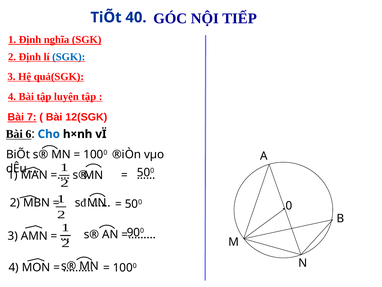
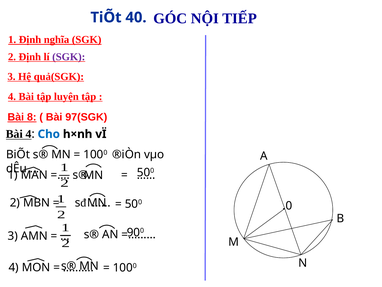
SGK colour: blue -> purple (69, 57)
7: 7 -> 8 (32, 117)
12(SGK: 12(SGK -> 97(SGK (86, 117)
Bài 6: 6 -> 4 (29, 134)
